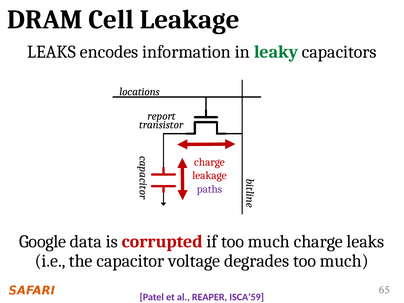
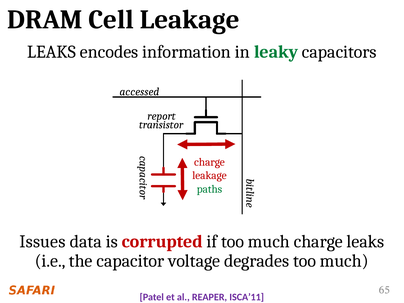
locations: locations -> accessed (139, 92)
paths colour: purple -> green (209, 189)
Google: Google -> Issues (43, 242)
ISCA’59: ISCA’59 -> ISCA’11 (247, 297)
